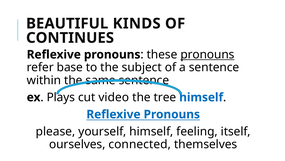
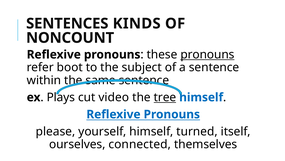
BEAUTIFUL: BEAUTIFUL -> SENTENCES (67, 23)
CONTINUES: CONTINUES -> NONCOUNT (70, 38)
base: base -> boot (70, 67)
tree underline: none -> present (165, 97)
feeling: feeling -> turned (197, 131)
